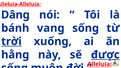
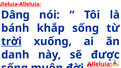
vang: vang -> khắp (51, 28)
hằng: hằng -> danh (15, 55)
được underline: present -> none (105, 55)
